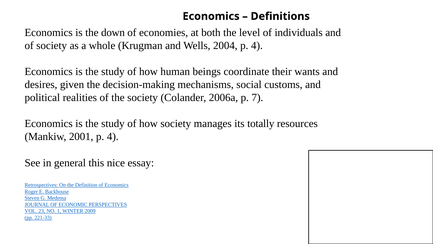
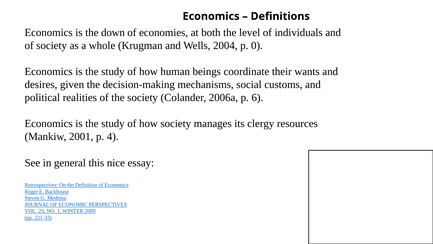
2004 p 4: 4 -> 0 (257, 46)
7: 7 -> 6 (257, 98)
totally: totally -> clergy (261, 124)
